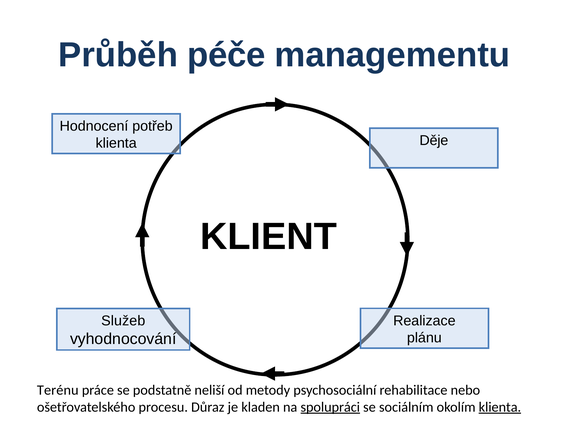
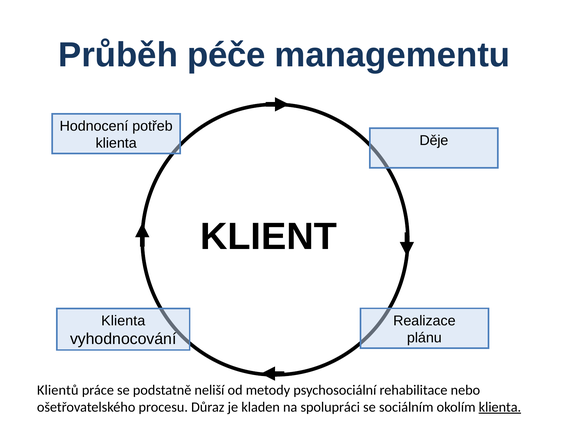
Služeb: Služeb -> Klienta (123, 321)
Terénu: Terénu -> Klientů (58, 390)
spolupráci underline: present -> none (330, 407)
